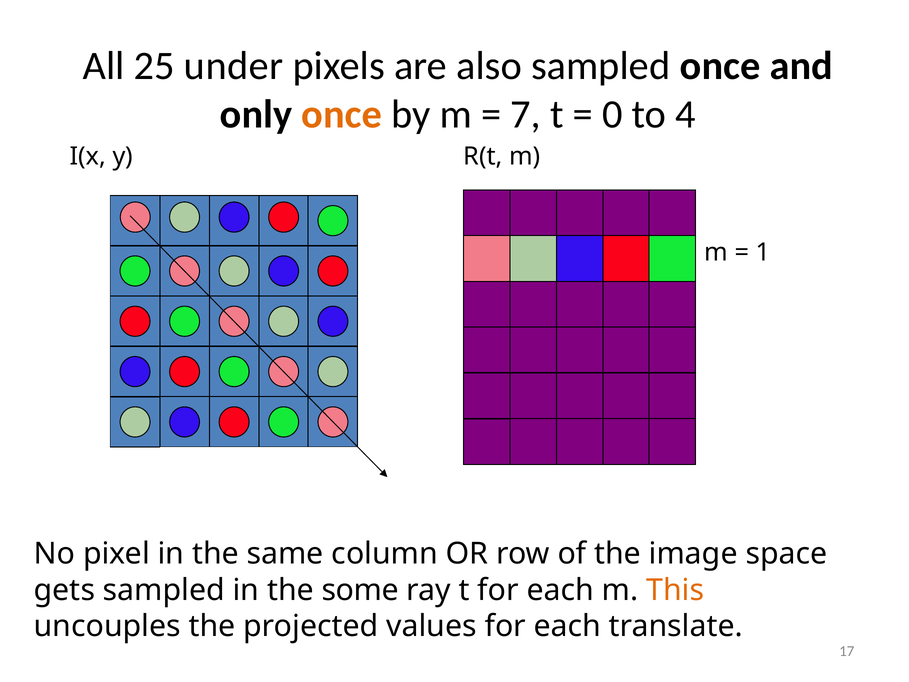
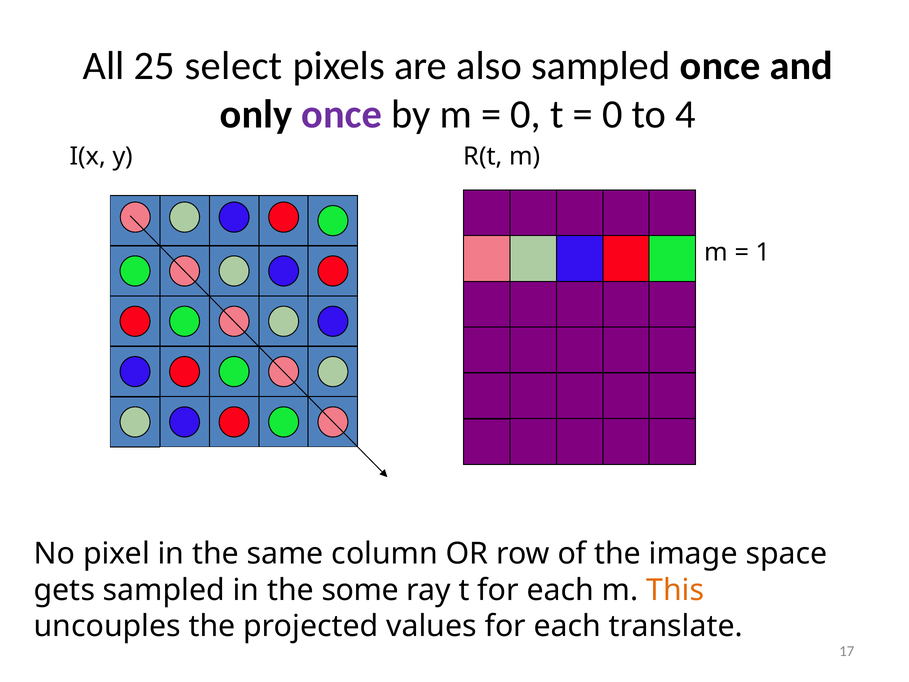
under: under -> select (234, 66)
once colour: orange -> purple (342, 114)
7: 7 -> 0 (526, 114)
